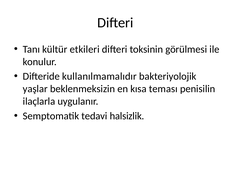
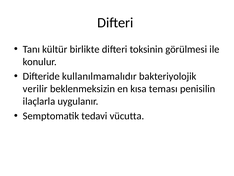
etkileri: etkileri -> birlikte (85, 49)
yaşlar: yaşlar -> verilir (35, 89)
halsizlik: halsizlik -> vücutta (127, 116)
